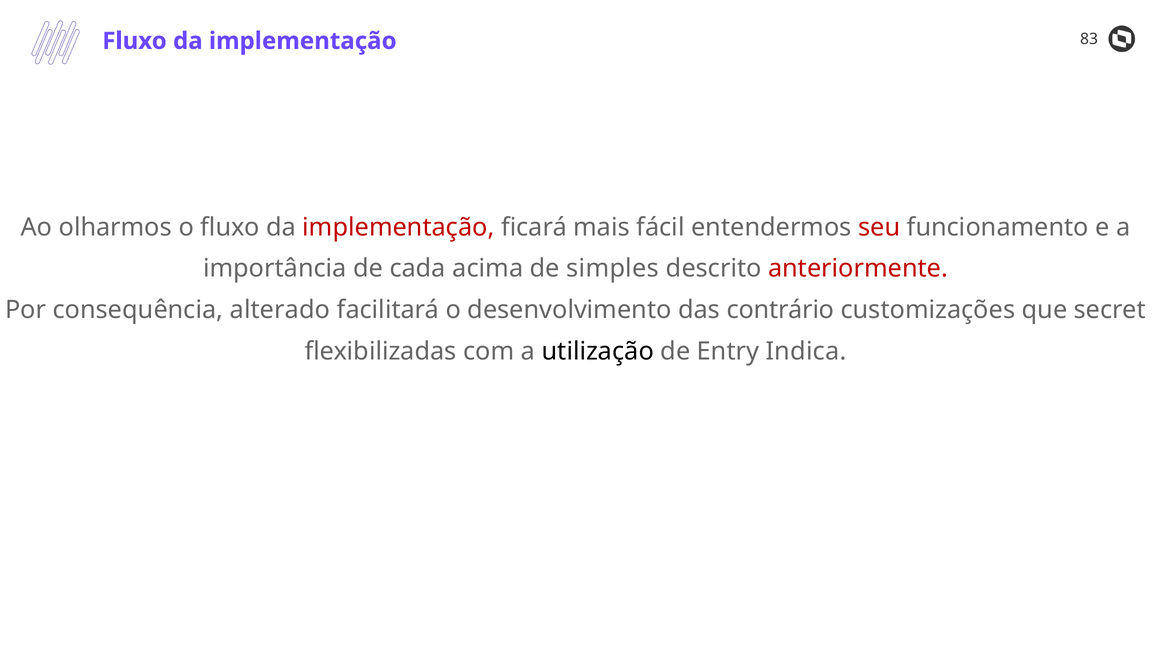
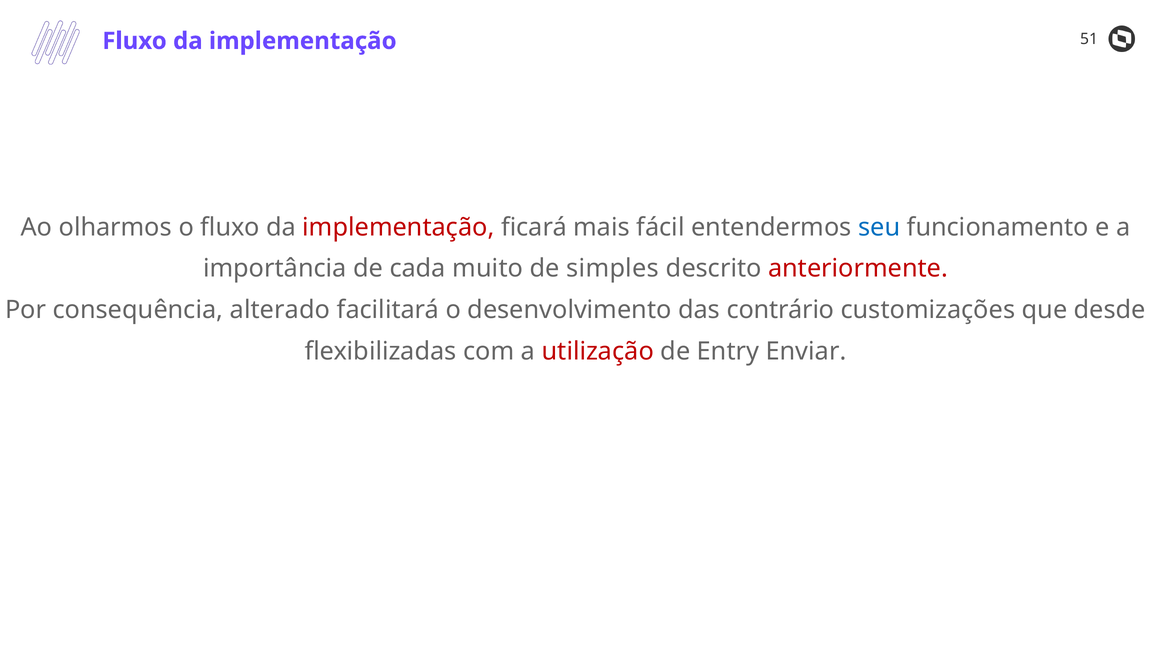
83: 83 -> 51 (1089, 39)
seu colour: red -> blue (879, 227)
acima: acima -> muito (488, 268)
secret: secret -> desde (1110, 310)
utilização colour: black -> red (598, 351)
Indica: Indica -> Enviar (806, 351)
